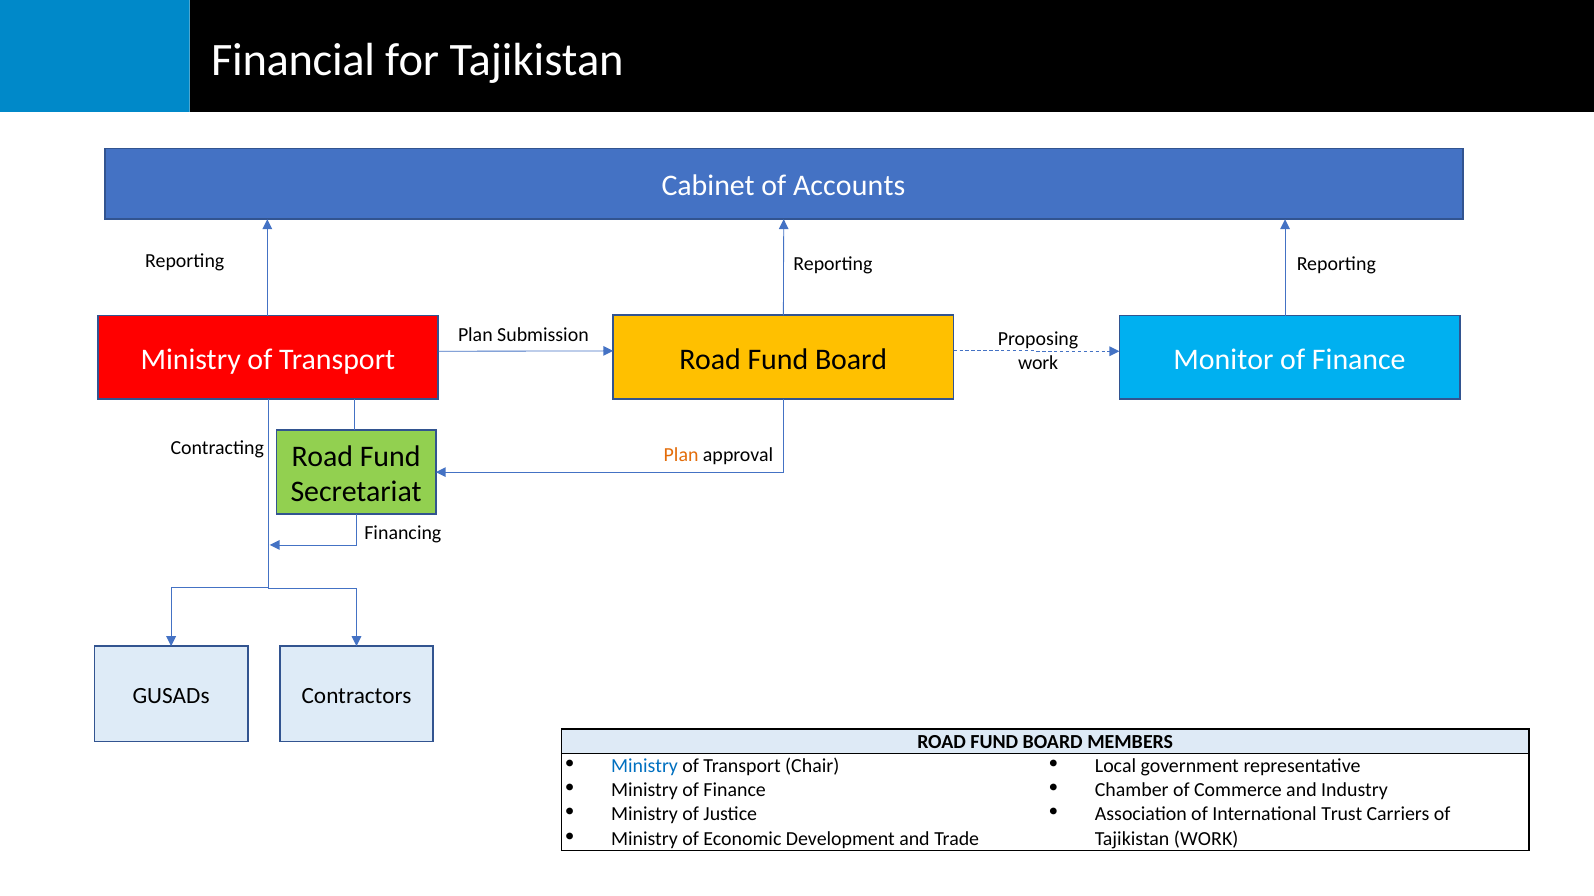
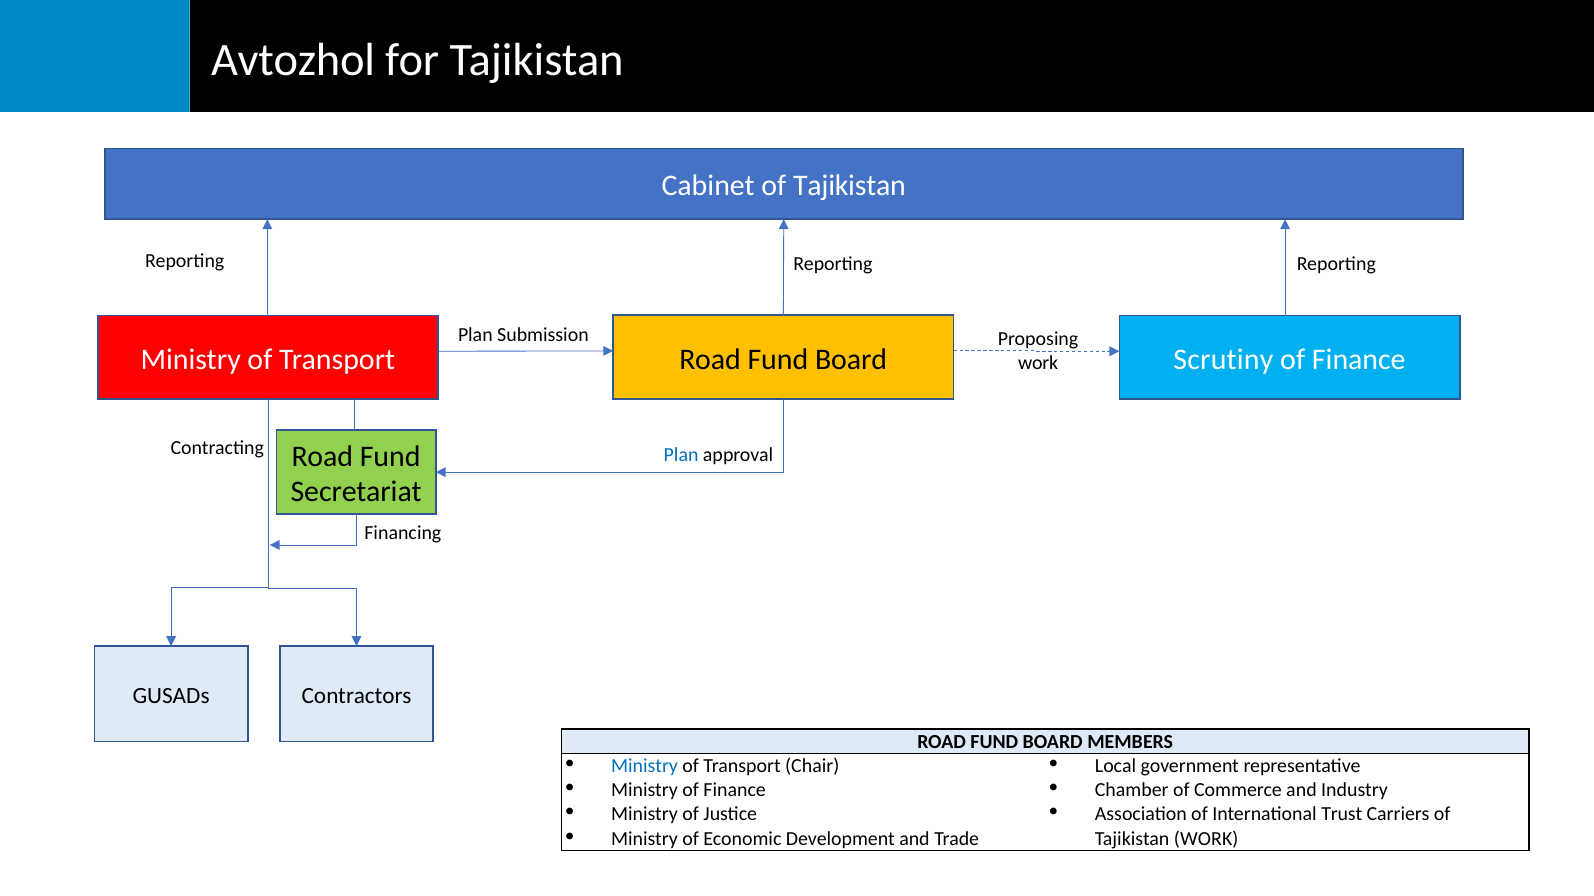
Financial: Financial -> Avtozhol (293, 60)
Cabinet of Accounts: Accounts -> Tajikistan (849, 186)
Monitor: Monitor -> Scrutiny (1223, 360)
Plan colour: orange -> blue (681, 455)
